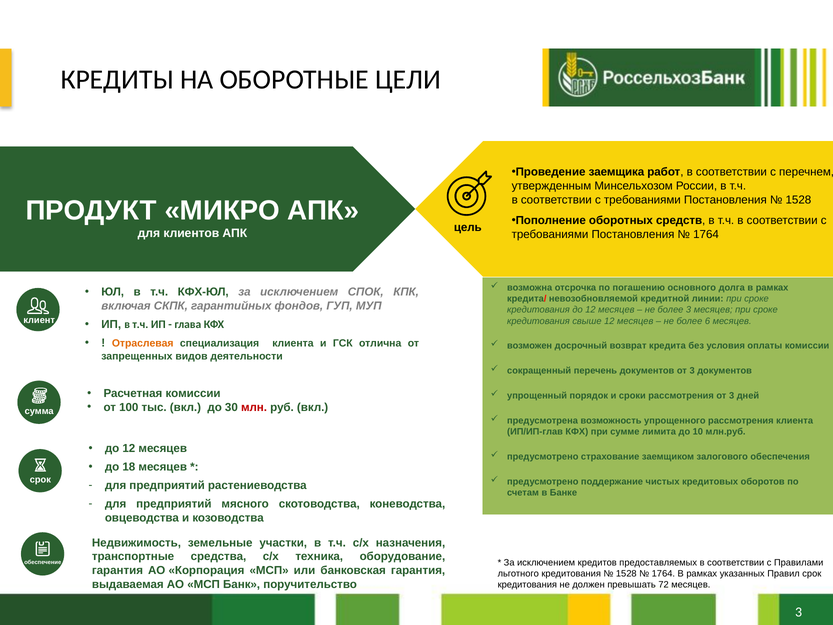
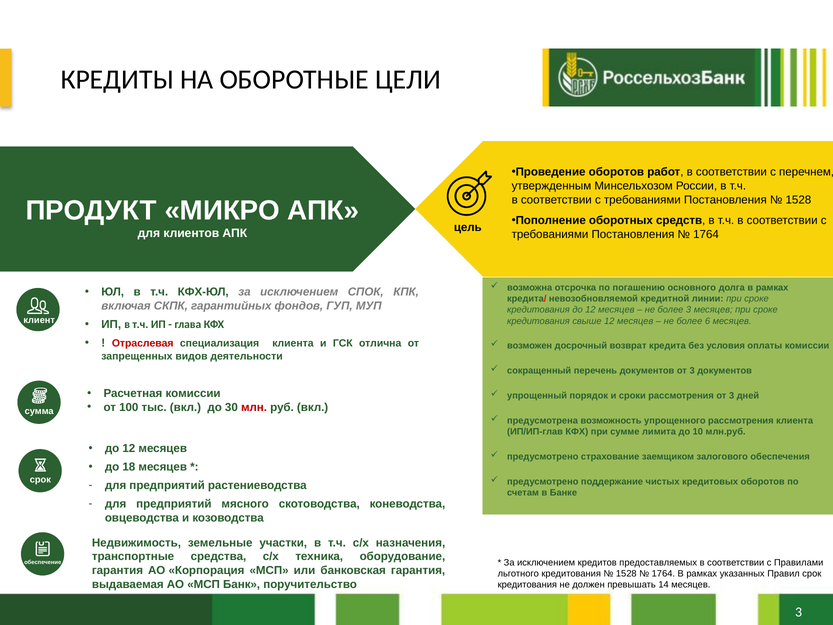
Проведение заемщика: заемщика -> оборотов (616, 172)
Отраслевая colour: orange -> red (143, 343)
72: 72 -> 14 (664, 585)
